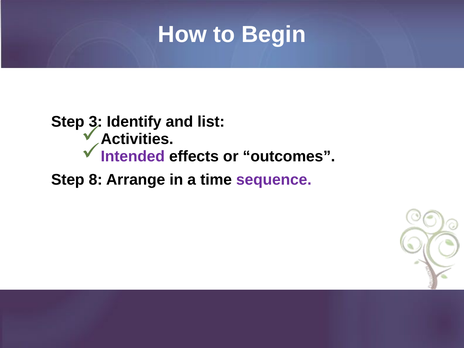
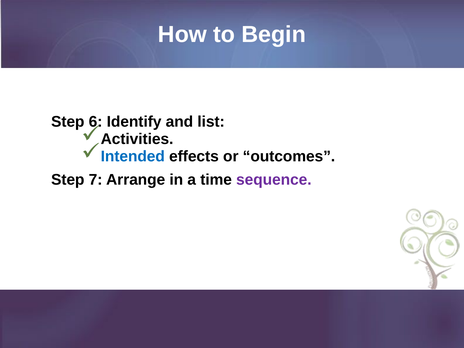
3: 3 -> 6 (96, 122)
Intended colour: purple -> blue (133, 156)
8: 8 -> 7 (96, 180)
